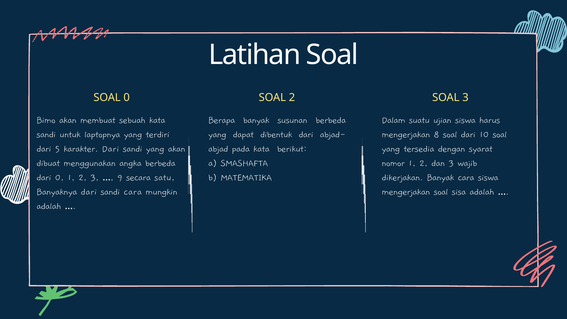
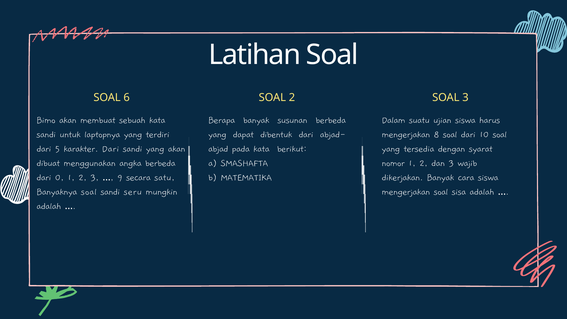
SOAL 0: 0 -> 6 (127, 97)
Banyaknya dari: dari -> soal (89, 191)
sandi cara: cara -> seru (133, 191)
